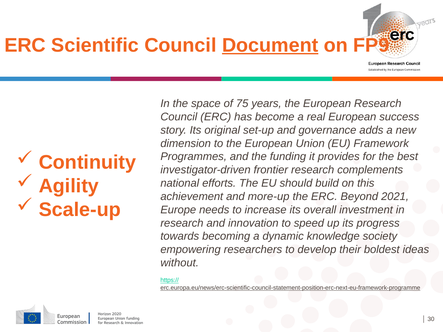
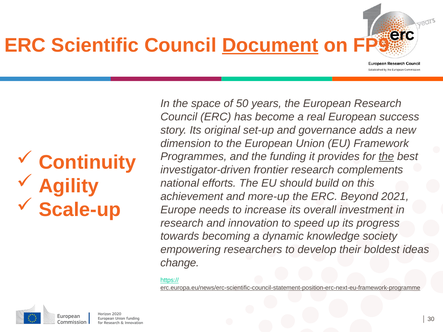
75: 75 -> 50 (242, 104)
the underline: none -> present (386, 157)
without: without -> change (180, 263)
